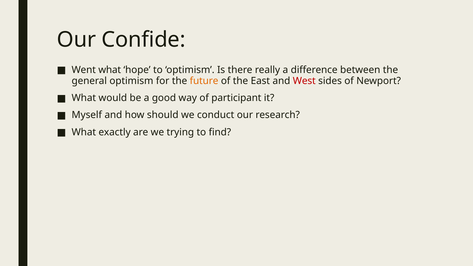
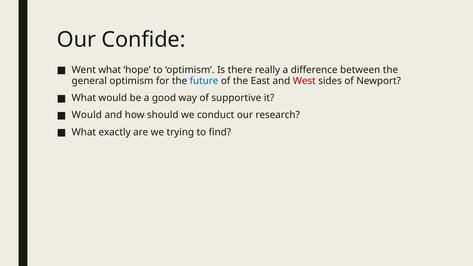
future colour: orange -> blue (204, 81)
participant: participant -> supportive (236, 98)
Myself: Myself -> Would (87, 115)
